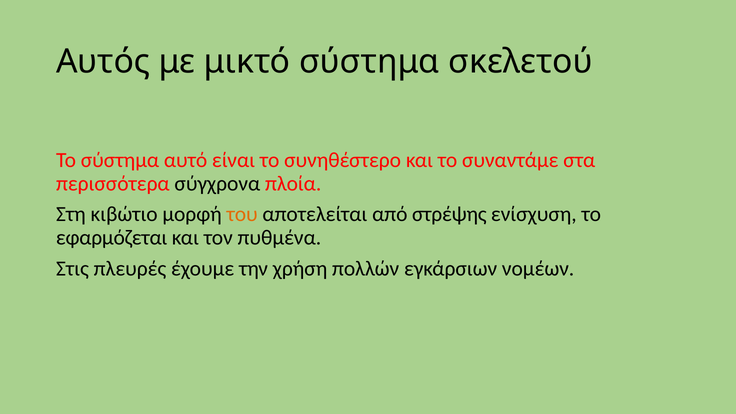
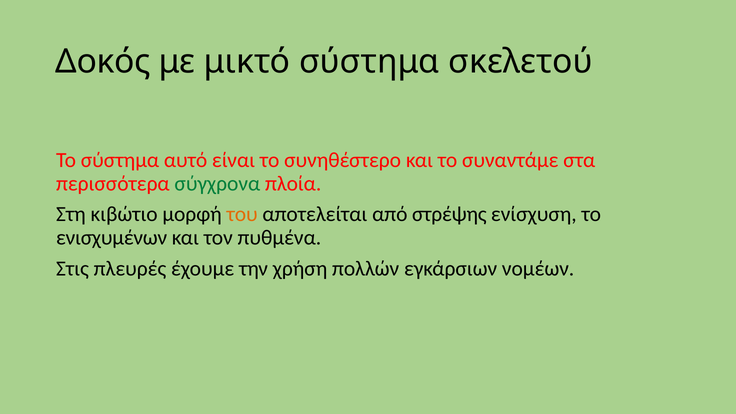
Αυτός: Αυτός -> Δοκός (103, 62)
σύγχρονα colour: black -> green (217, 184)
εφαρμόζεται: εφαρμόζεται -> ενισχυμένων (112, 238)
